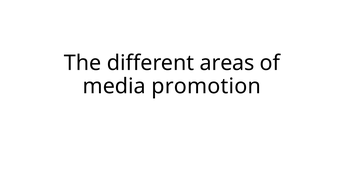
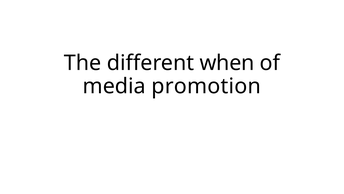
areas: areas -> when (227, 63)
